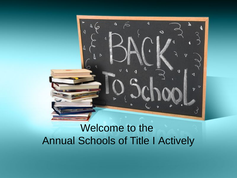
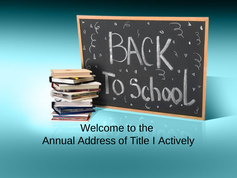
Schools: Schools -> Address (97, 141)
